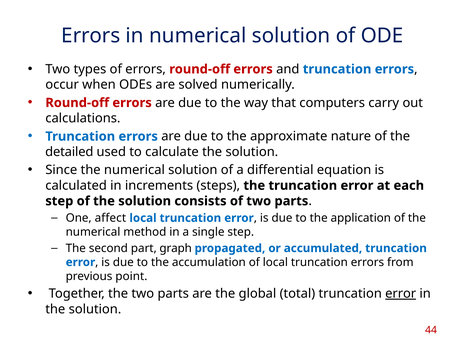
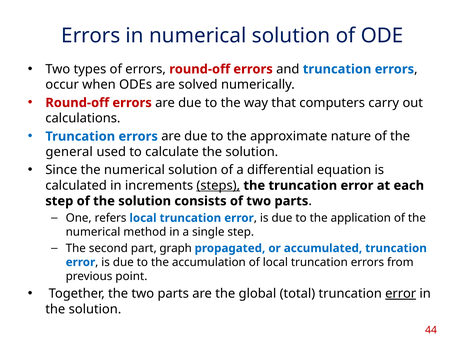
detailed: detailed -> general (69, 152)
steps underline: none -> present (218, 185)
affect: affect -> refers (111, 218)
